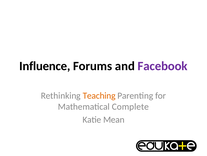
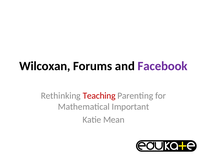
Influence: Influence -> Wilcoxan (45, 66)
Teaching colour: orange -> red (99, 95)
Complete: Complete -> Important (130, 106)
